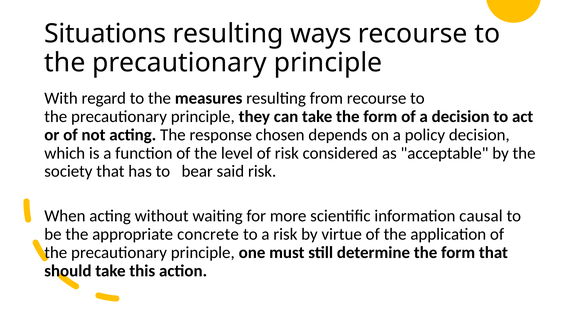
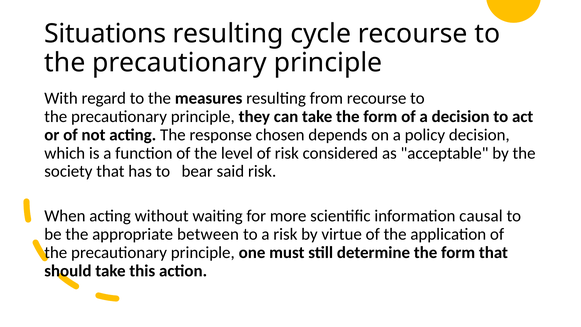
ways: ways -> cycle (321, 34)
concrete: concrete -> between (208, 234)
